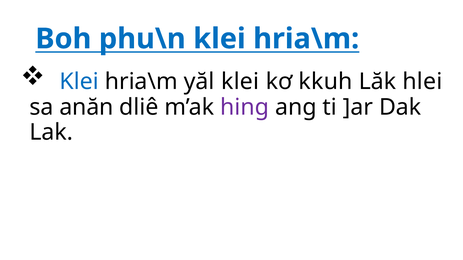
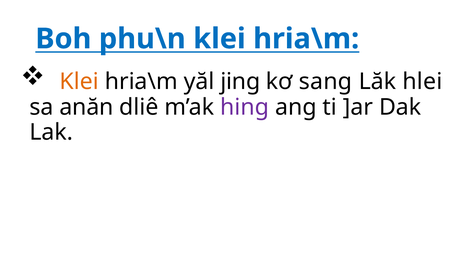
Klei colour: blue -> orange (79, 82)
yăl klei: klei -> jing (240, 82)
kkuh: kkuh -> sang (326, 82)
